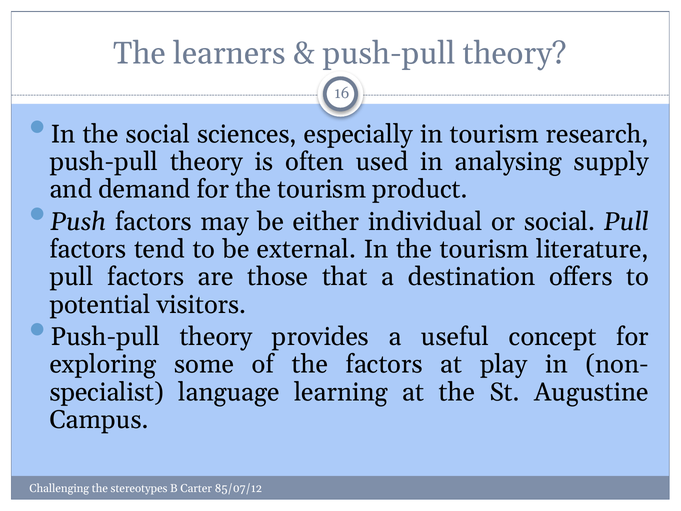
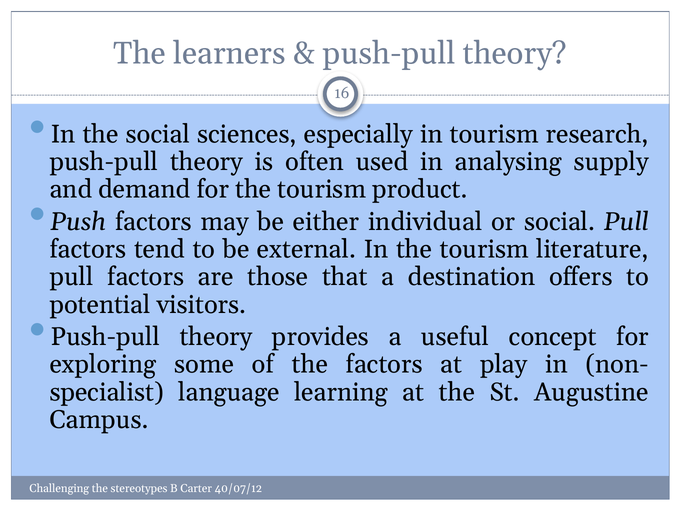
85/07/12: 85/07/12 -> 40/07/12 (238, 488)
